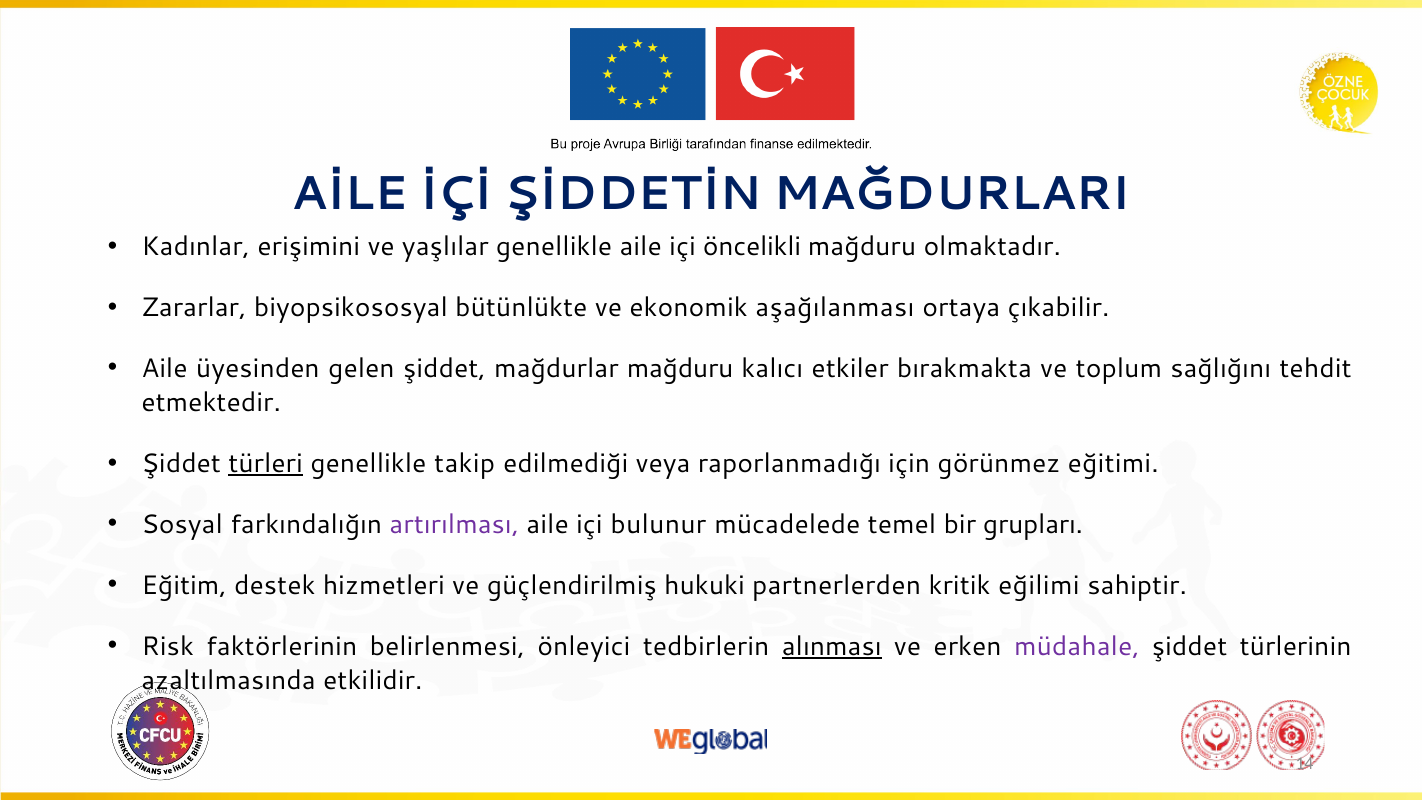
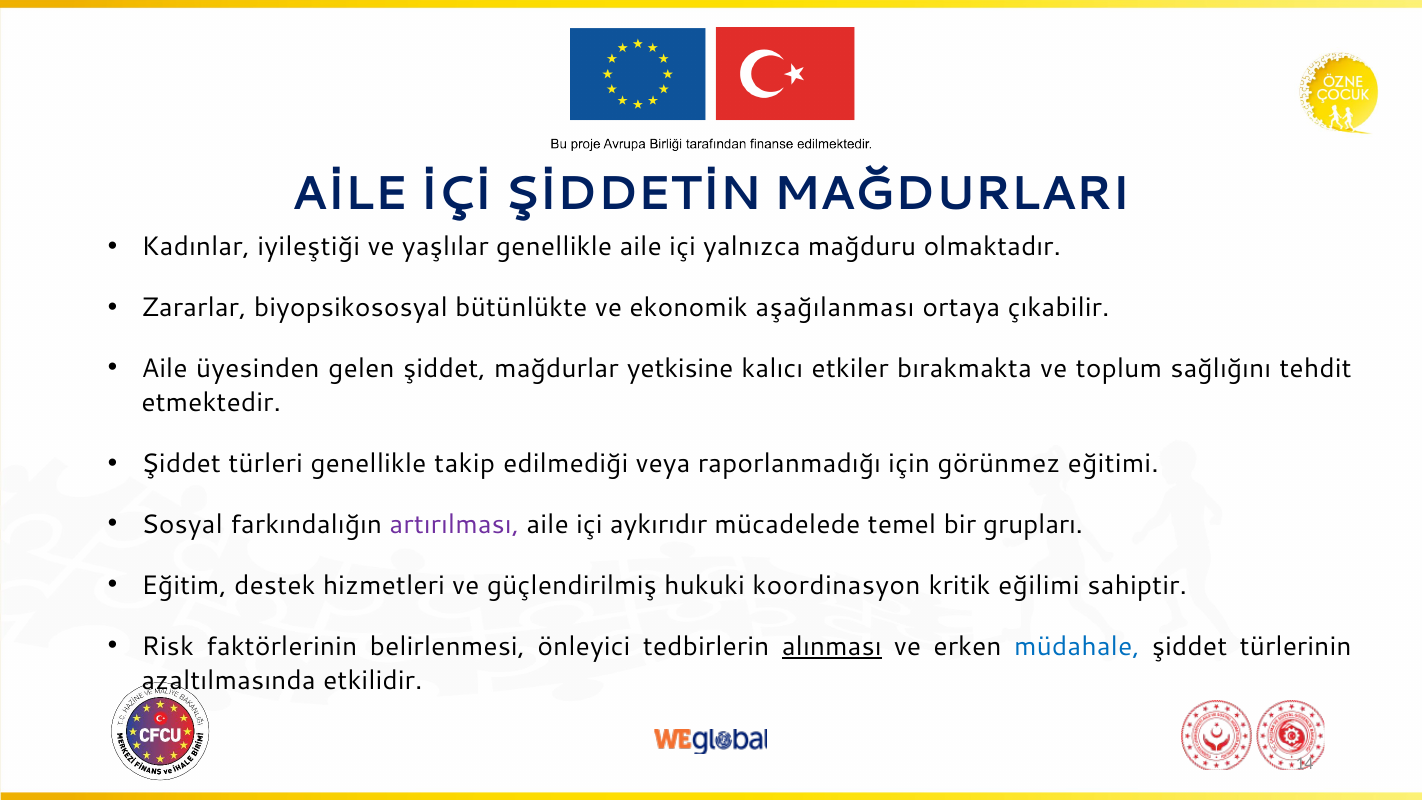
erişimini: erişimini -> iyileştiği (309, 247)
öncelikli: öncelikli -> yalnızca (752, 247)
mağdurlar mağduru: mağduru -> yetkisine (680, 369)
türleri underline: present -> none (266, 464)
bulunur: bulunur -> aykırıdır (659, 524)
partnerlerden: partnerlerden -> koordinasyon (837, 585)
müdahale colour: purple -> blue (1077, 646)
